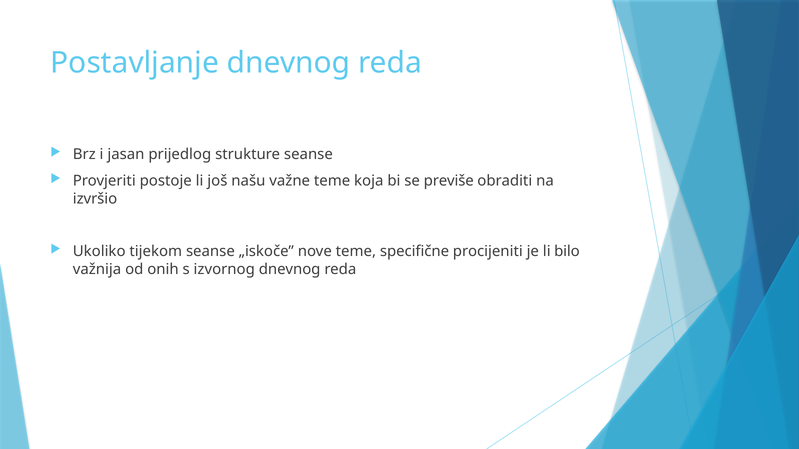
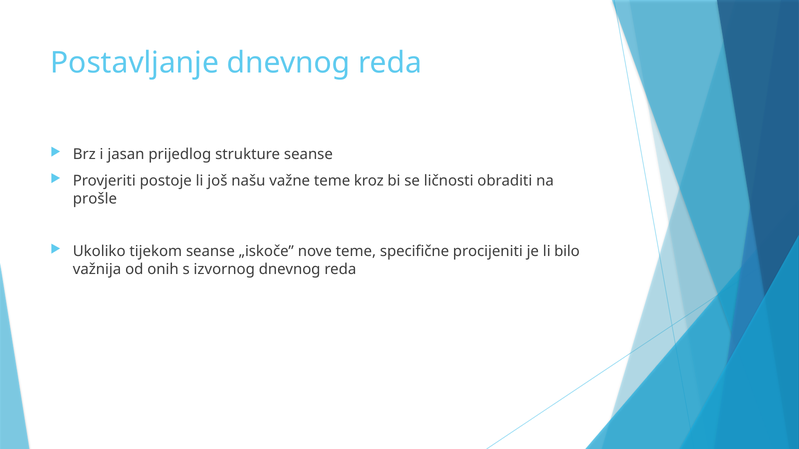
koja: koja -> kroz (369, 181)
previše: previše -> ličnosti (449, 181)
izvršio: izvršio -> prošle (95, 199)
